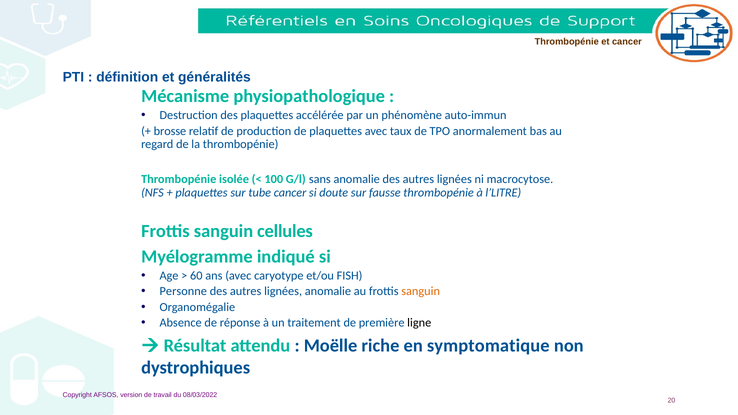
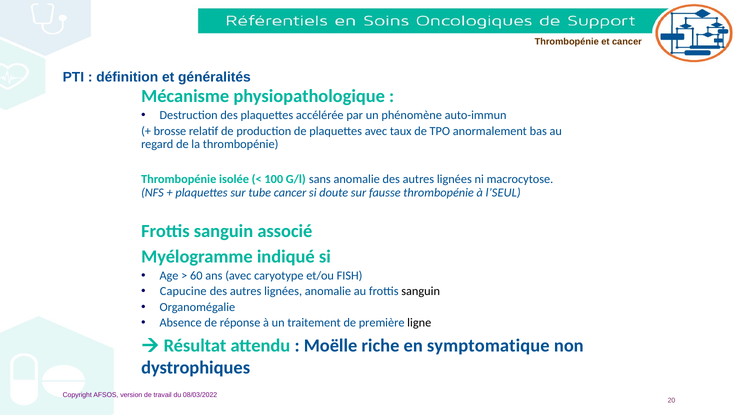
l’LITRE: l’LITRE -> l’SEUL (503, 193)
cellules: cellules -> associé (285, 231)
Personne: Personne -> Capucine (183, 291)
sanguin colour: orange -> black (421, 291)
